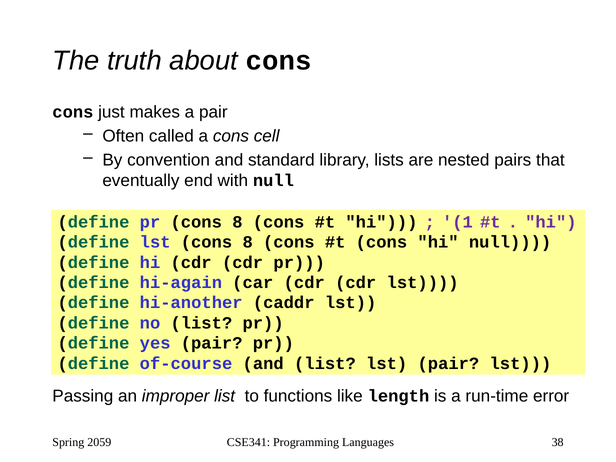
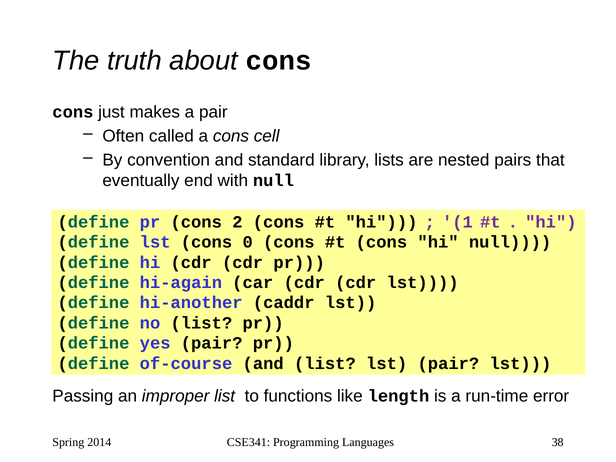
pr cons 8: 8 -> 2 (237, 222)
lst cons 8: 8 -> 0 (248, 242)
2059: 2059 -> 2014 (99, 442)
